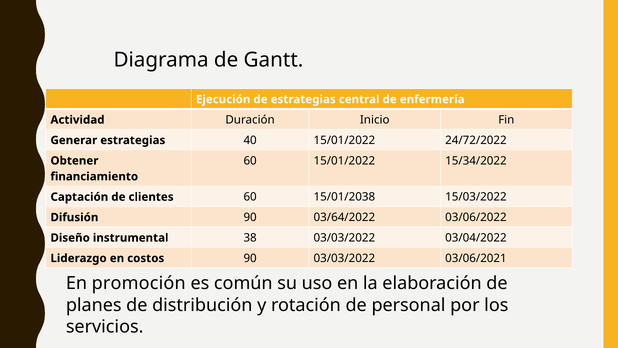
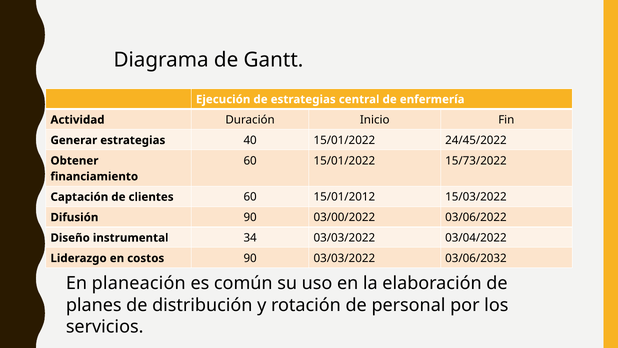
24/72/2022: 24/72/2022 -> 24/45/2022 (476, 140)
15/34/2022: 15/34/2022 -> 15/73/2022 (476, 161)
15/01/2038: 15/01/2038 -> 15/01/2012 (344, 197)
03/64/2022: 03/64/2022 -> 03/00/2022 (344, 217)
38: 38 -> 34 (250, 238)
03/06/2021: 03/06/2021 -> 03/06/2032 (476, 258)
promoción: promoción -> planeación (139, 283)
